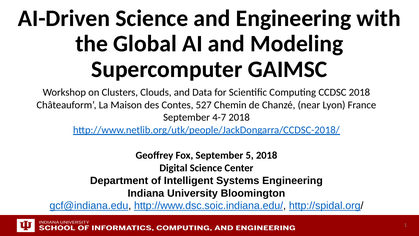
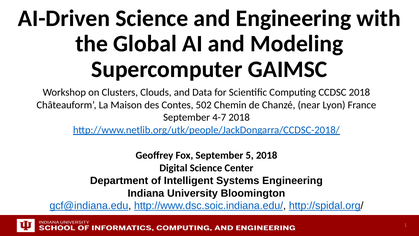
527: 527 -> 502 (204, 105)
